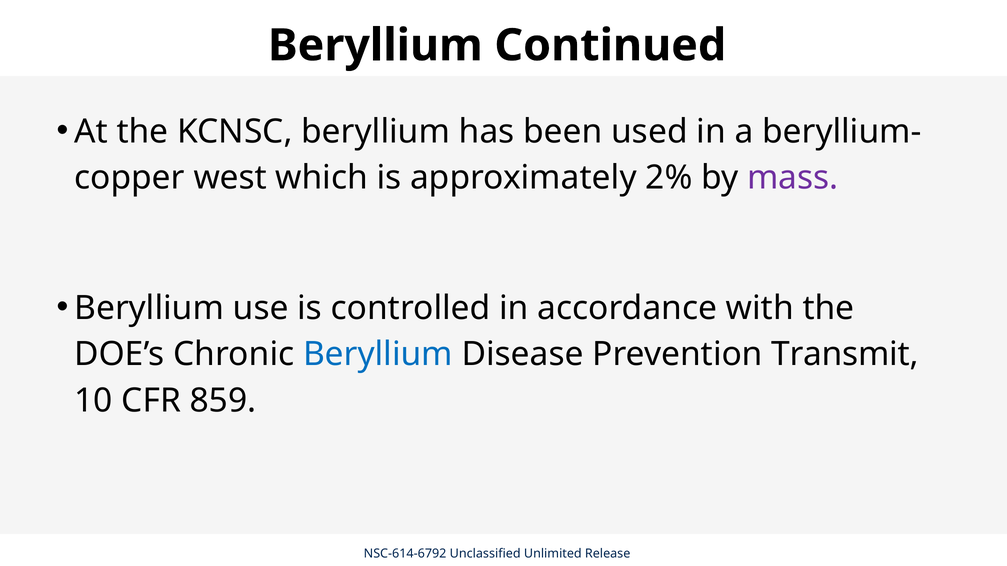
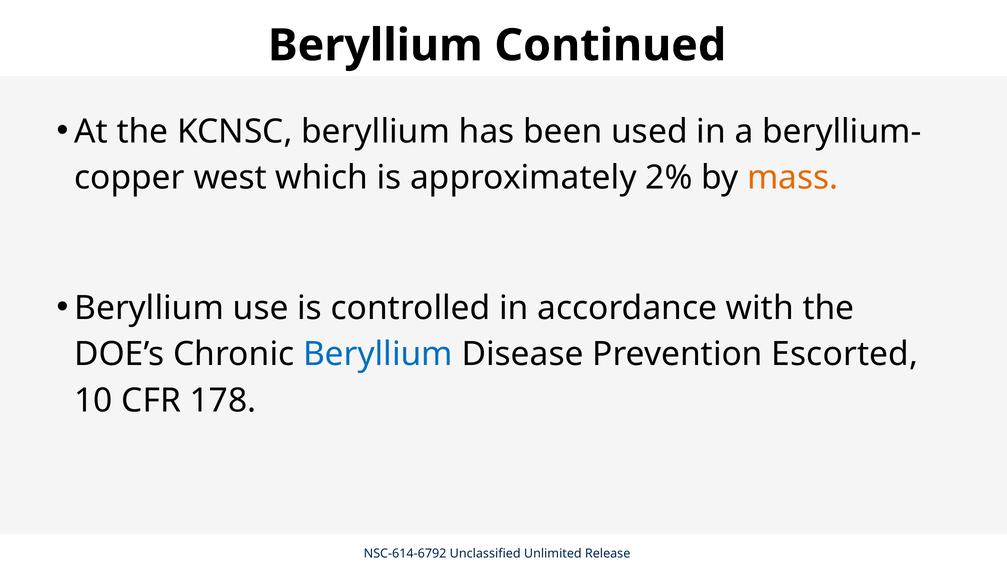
mass colour: purple -> orange (793, 178)
Transmit: Transmit -> Escorted (845, 355)
859: 859 -> 178 (223, 401)
